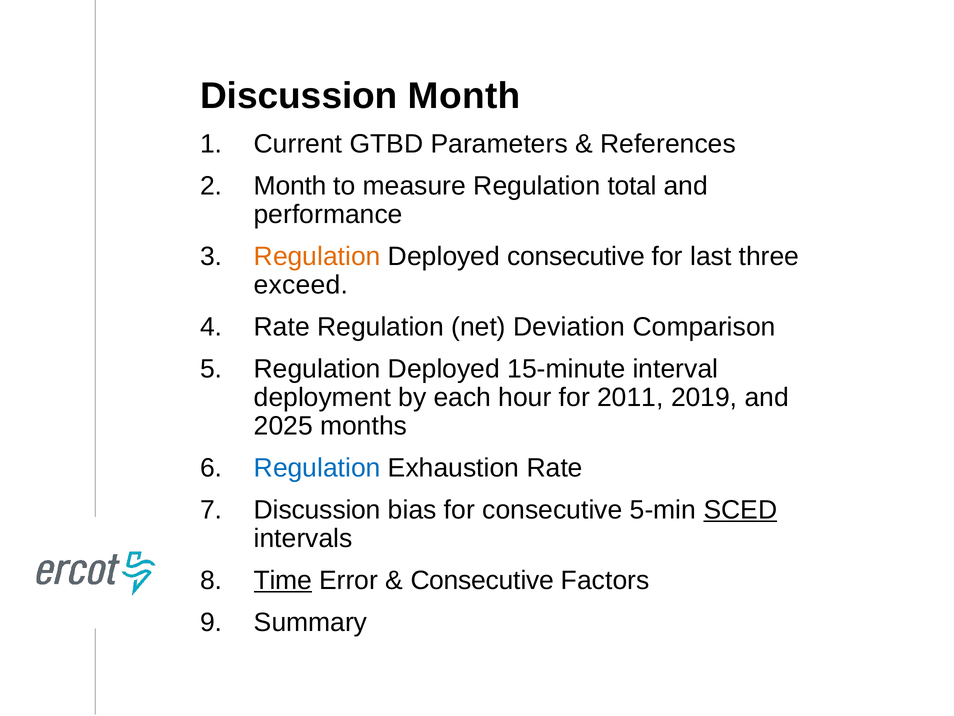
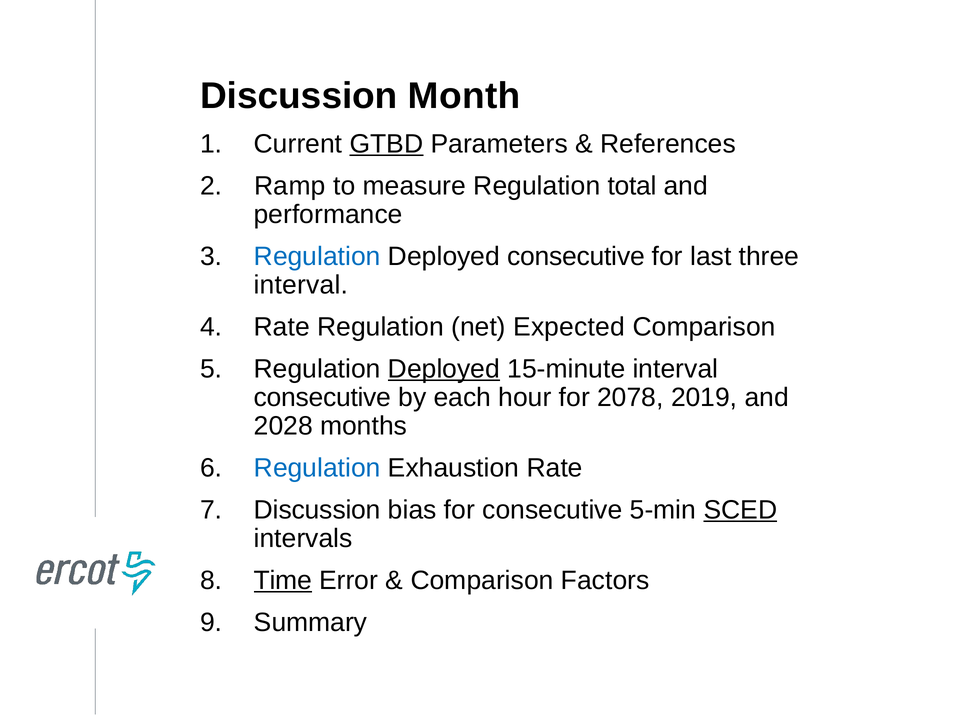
GTBD underline: none -> present (386, 144)
Month: Month -> Ramp (290, 186)
Regulation colour: orange -> blue (317, 256)
exceed: exceed -> interval (301, 285)
Deviation: Deviation -> Expected (569, 327)
Deployed underline: none -> present (444, 368)
deployment: deployment -> consecutive (323, 397)
2011: 2011 -> 2078 (630, 397)
2025: 2025 -> 2028 (283, 426)
Consecutive: Consecutive -> Comparison (482, 580)
